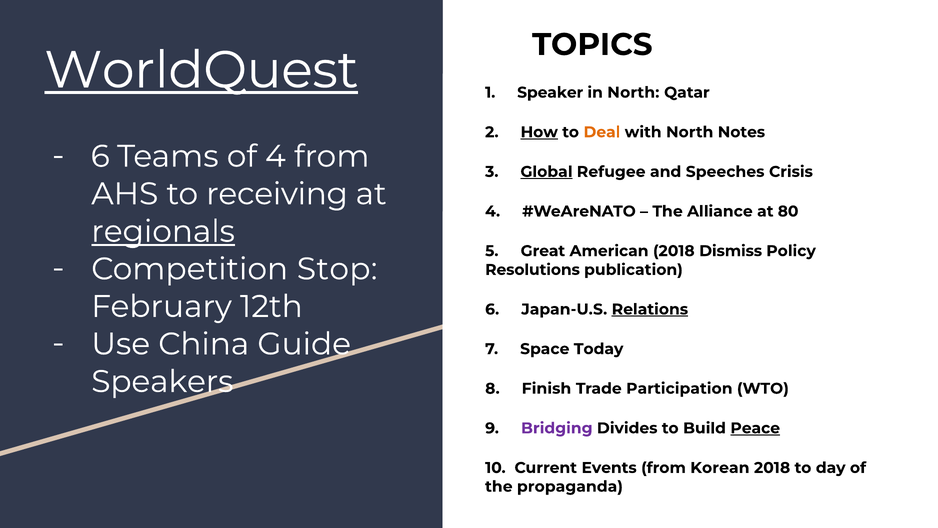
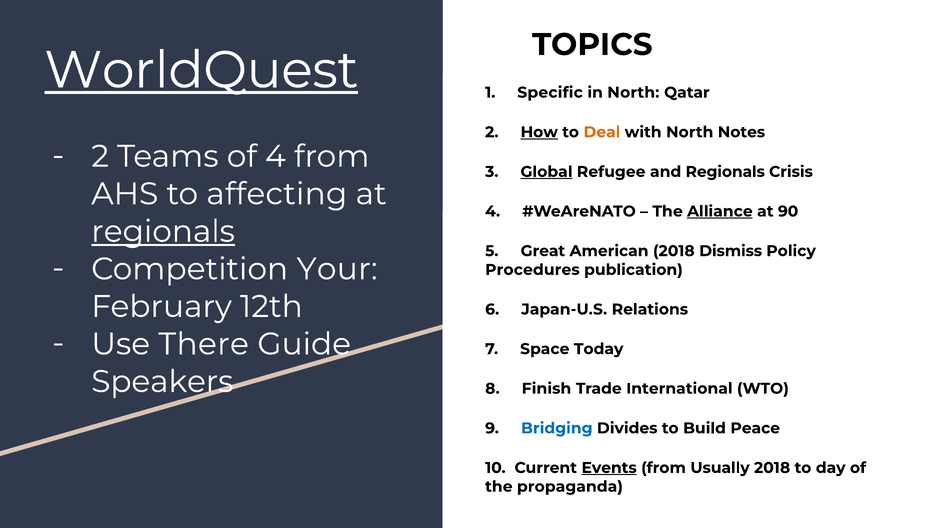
Speaker: Speaker -> Specific (550, 92)
6: 6 -> 2 (100, 156)
and Speeches: Speeches -> Regionals (725, 172)
receiving: receiving -> affecting (277, 194)
Alliance underline: none -> present (720, 211)
80: 80 -> 90 (788, 211)
Stop: Stop -> Your (337, 269)
Resolutions: Resolutions -> Procedures (532, 270)
Relations underline: present -> none (650, 309)
China: China -> There (204, 344)
Participation: Participation -> International (679, 388)
Bridging colour: purple -> blue (557, 428)
Peace underline: present -> none (755, 428)
Events underline: none -> present (609, 468)
Korean: Korean -> Usually (720, 468)
